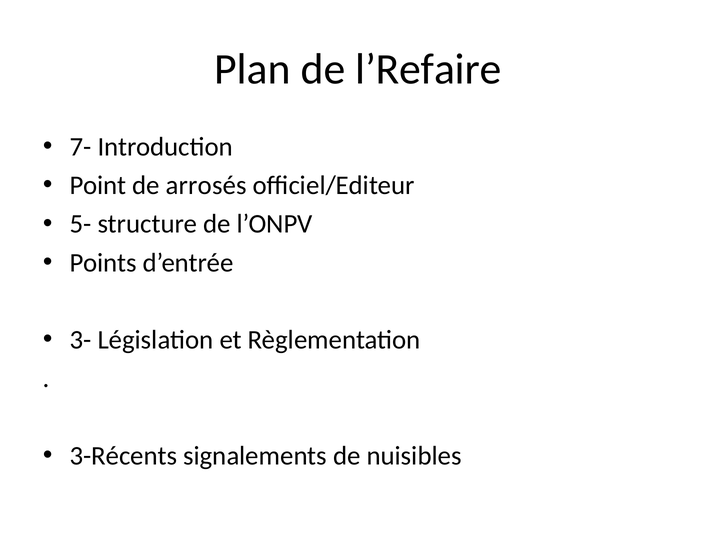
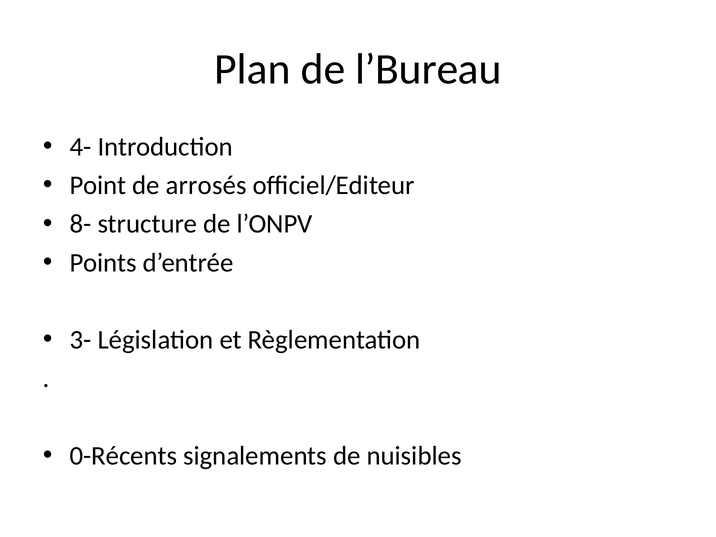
l’Refaire: l’Refaire -> l’Bureau (428, 69)
7-: 7- -> 4- (81, 147)
5-: 5- -> 8- (81, 224)
3-Récents: 3-Récents -> 0-Récents (123, 456)
